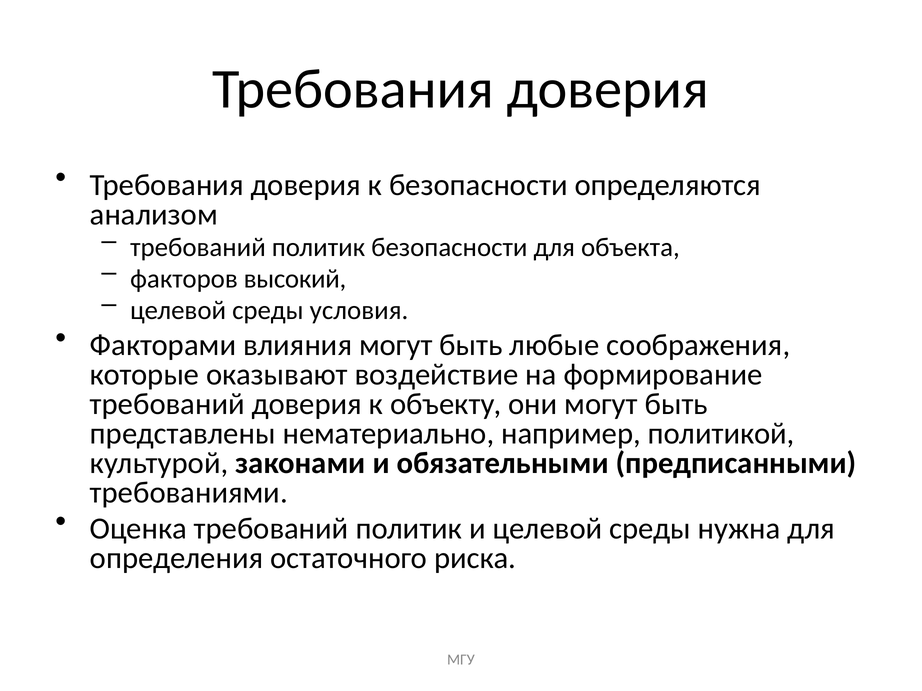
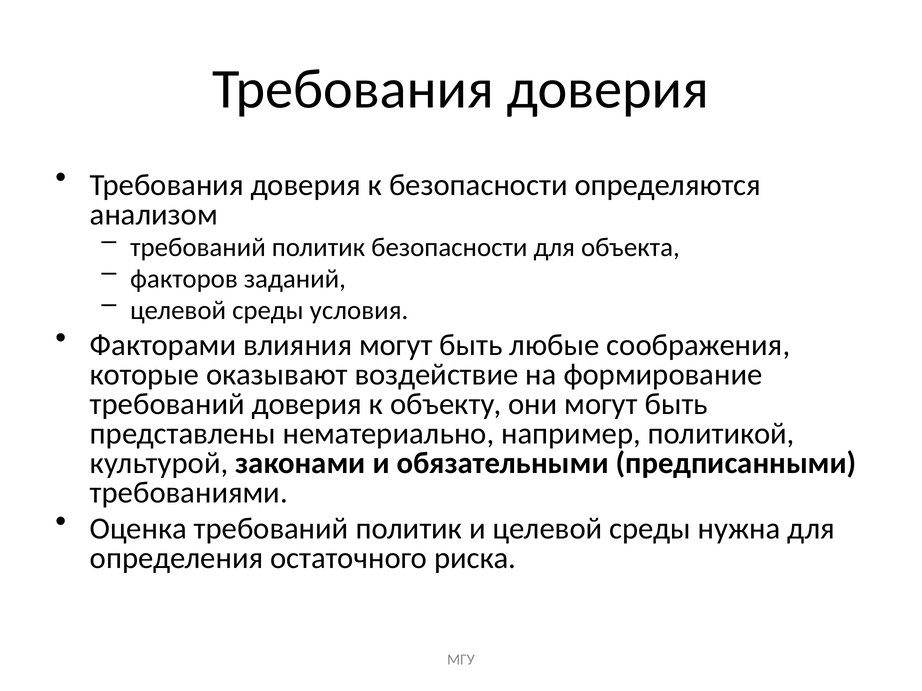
высокий: высокий -> заданий (295, 279)
